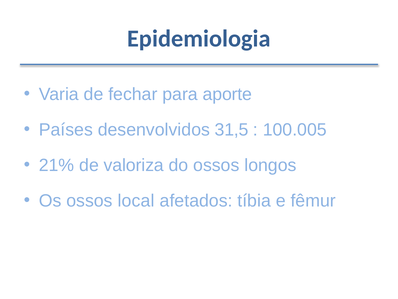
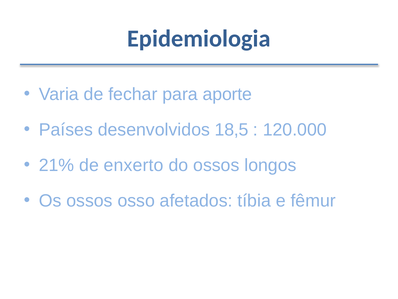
31,5: 31,5 -> 18,5 (232, 130)
100.005: 100.005 -> 120.000 (295, 130)
valoriza: valoriza -> enxerto (134, 165)
local: local -> osso (136, 200)
